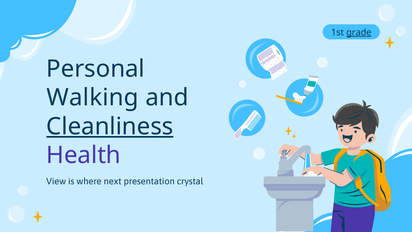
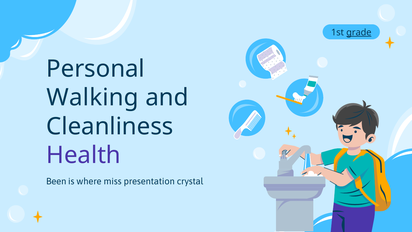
Cleanliness underline: present -> none (110, 126)
View: View -> Been (56, 181)
next: next -> miss (113, 181)
